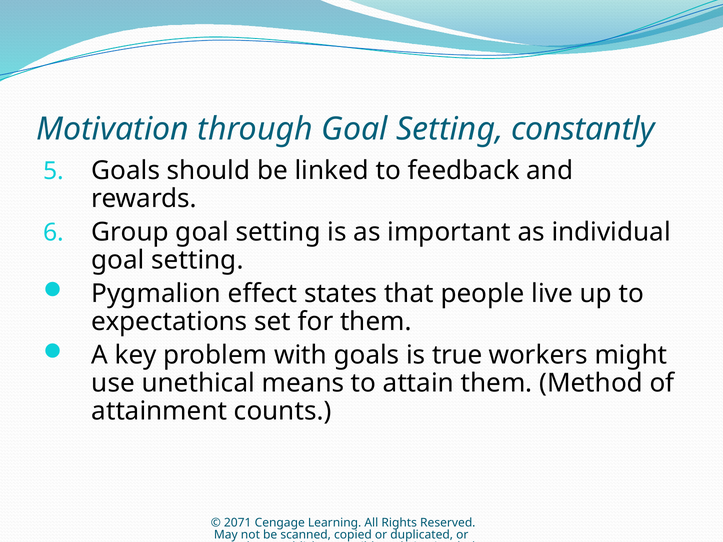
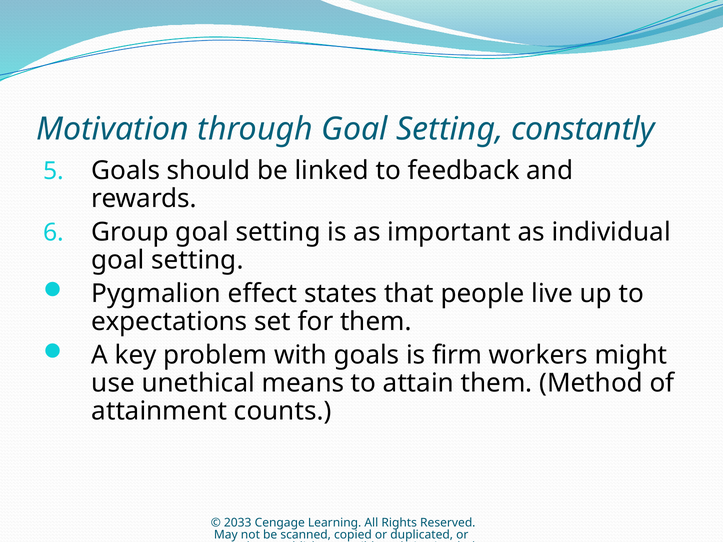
true: true -> firm (457, 355)
2071: 2071 -> 2033 (238, 523)
